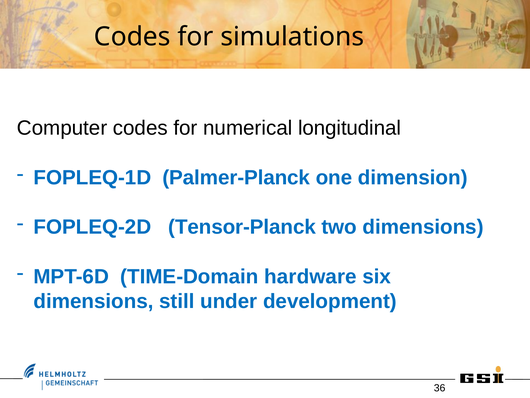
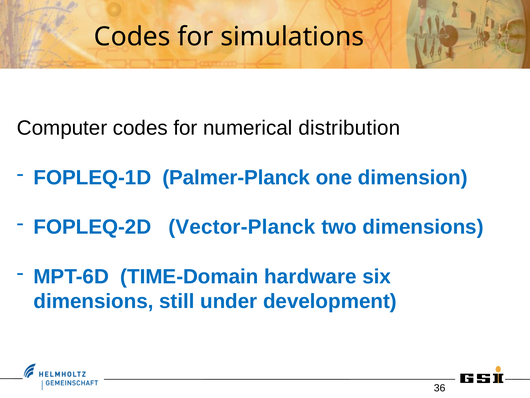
longitudinal: longitudinal -> distribution (349, 128)
Tensor-Planck: Tensor-Planck -> Vector-Planck (242, 227)
